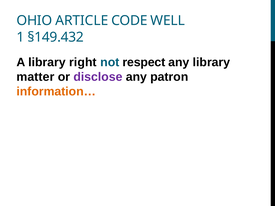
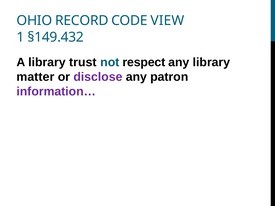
ARTICLE: ARTICLE -> RECORD (82, 21)
WELL: WELL -> VIEW (167, 21)
right: right -> trust (83, 62)
information… colour: orange -> purple (56, 92)
